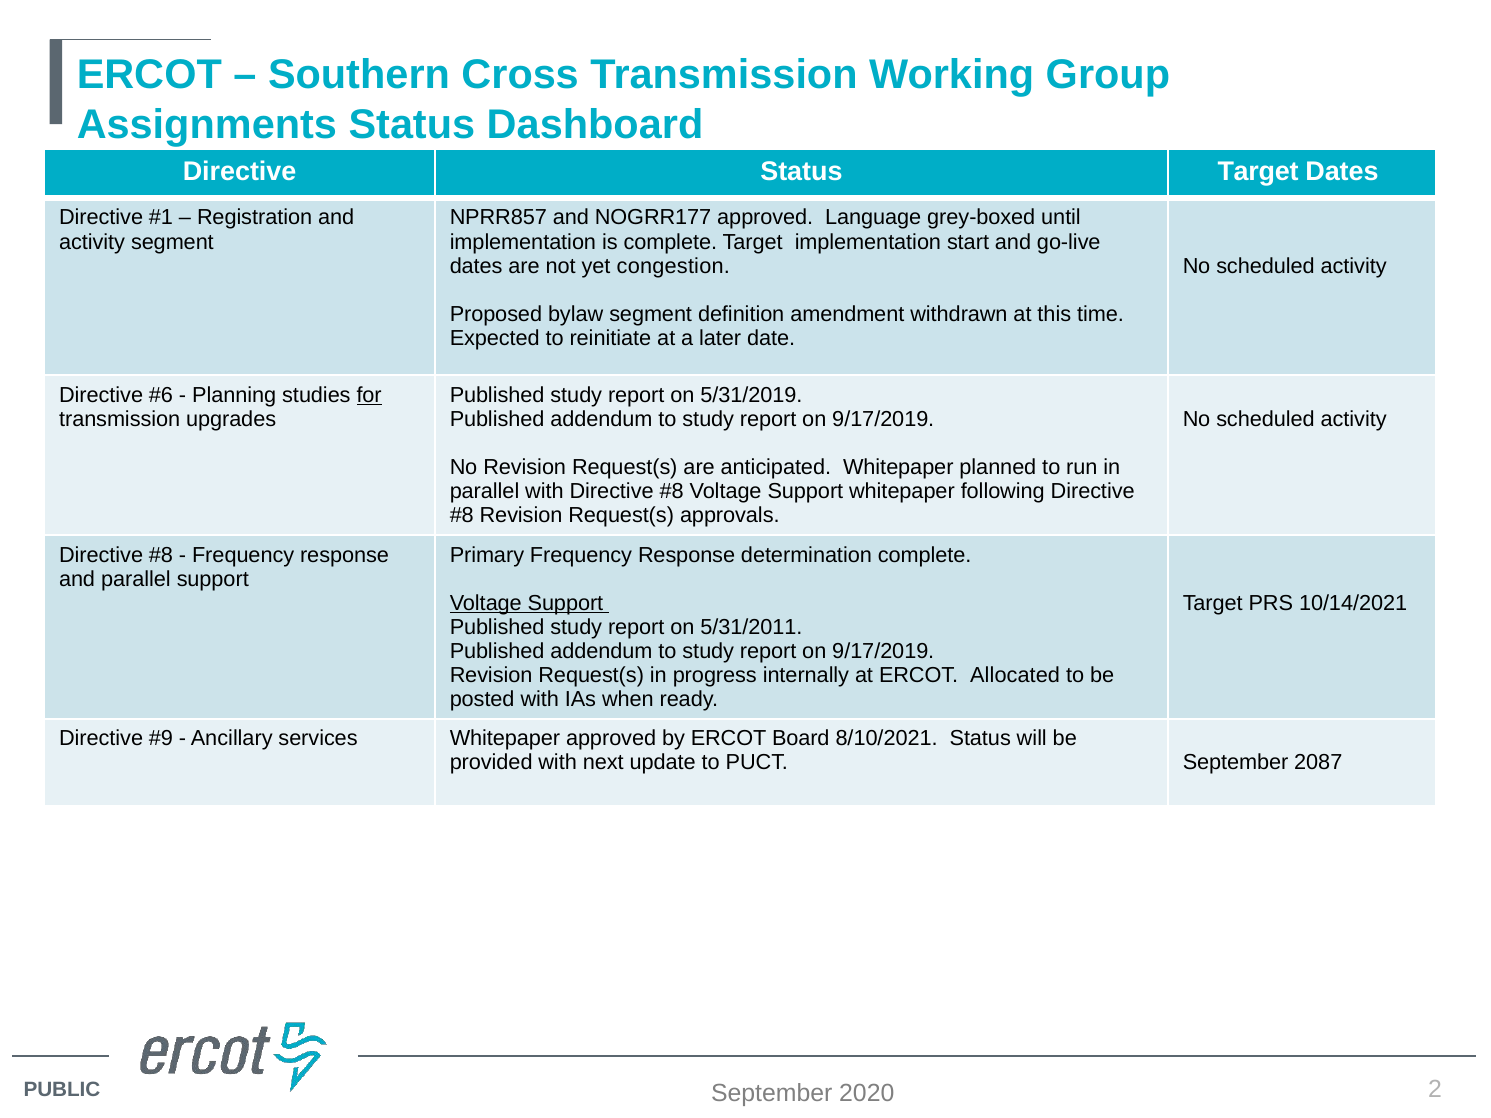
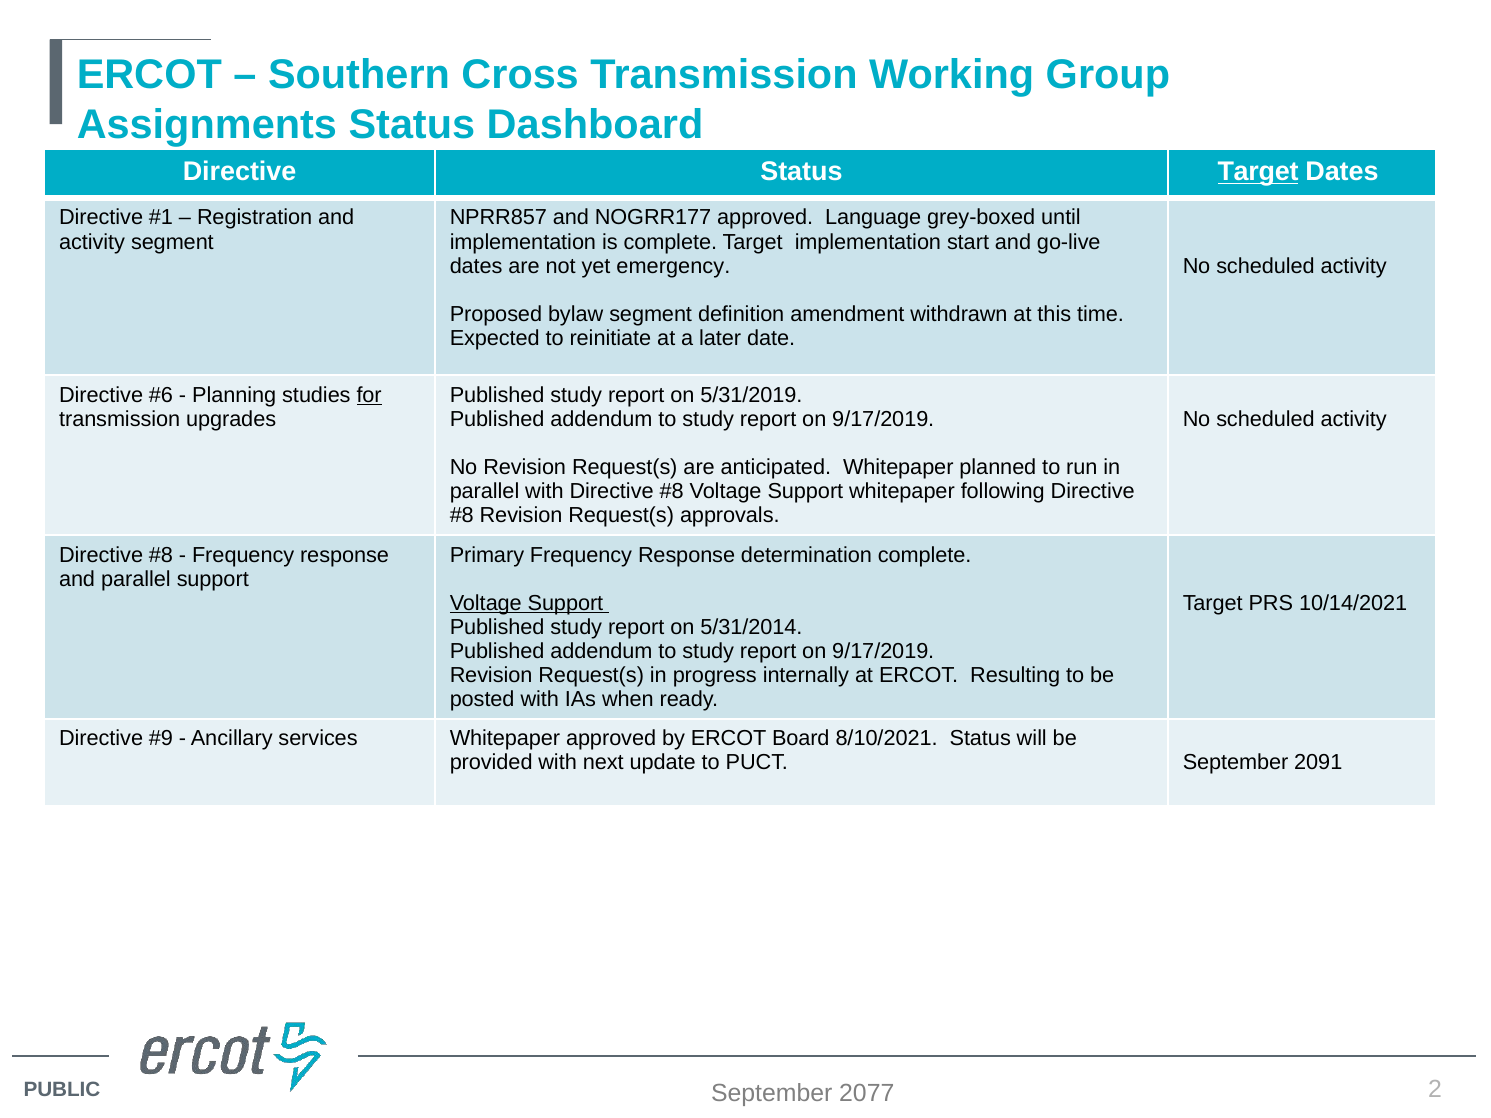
Target underline: none -> present (1258, 172)
congestion: congestion -> emergency (673, 266)
5/31/2011: 5/31/2011 -> 5/31/2014 (751, 627)
Allocated: Allocated -> Resulting (1015, 676)
2087: 2087 -> 2091 (1318, 763)
2020: 2020 -> 2077 (867, 1094)
